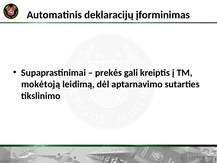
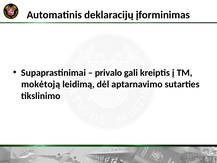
prekės: prekės -> privalo (109, 73)
